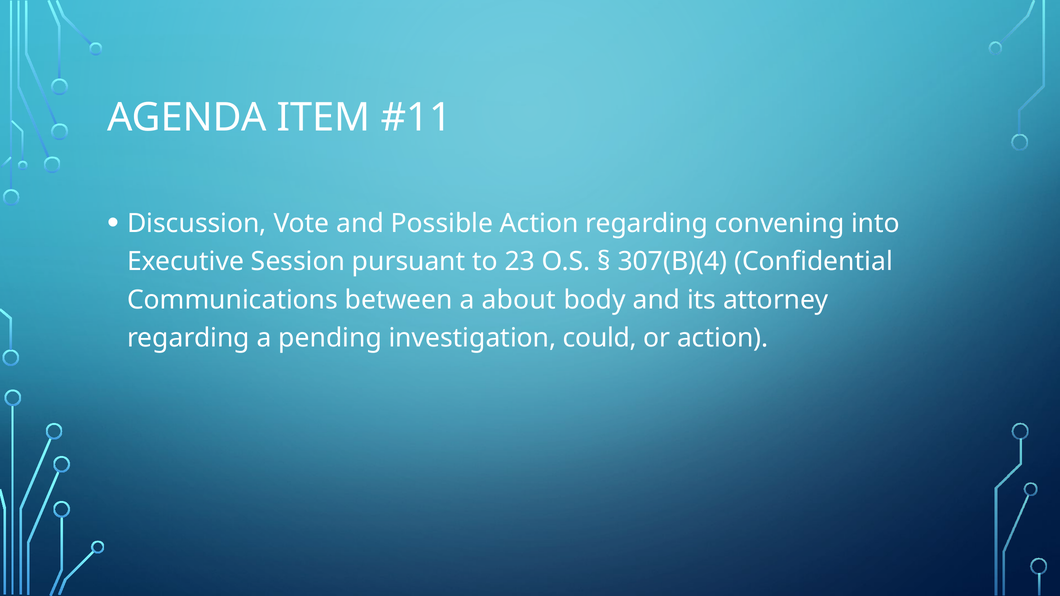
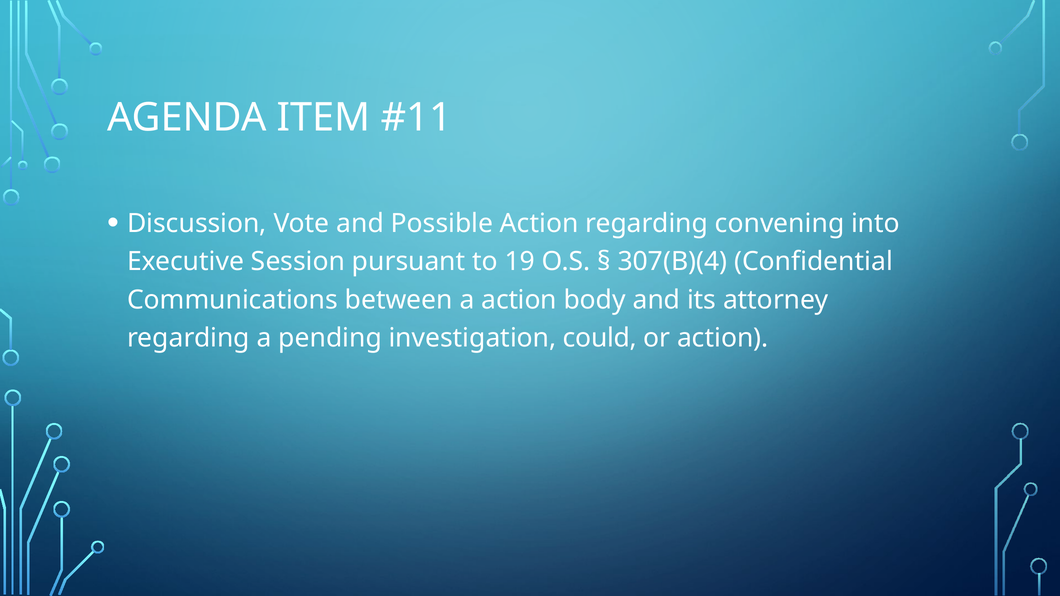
23: 23 -> 19 (520, 262)
a about: about -> action (519, 300)
